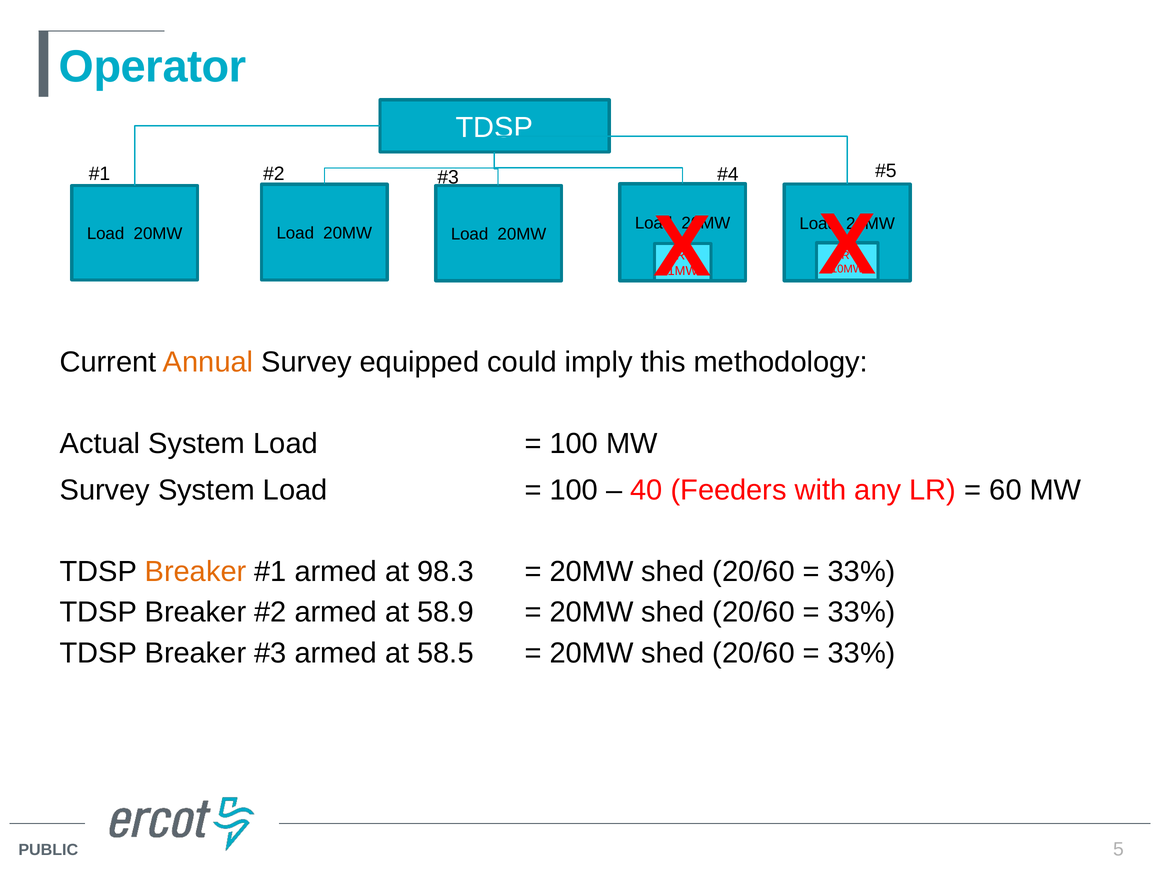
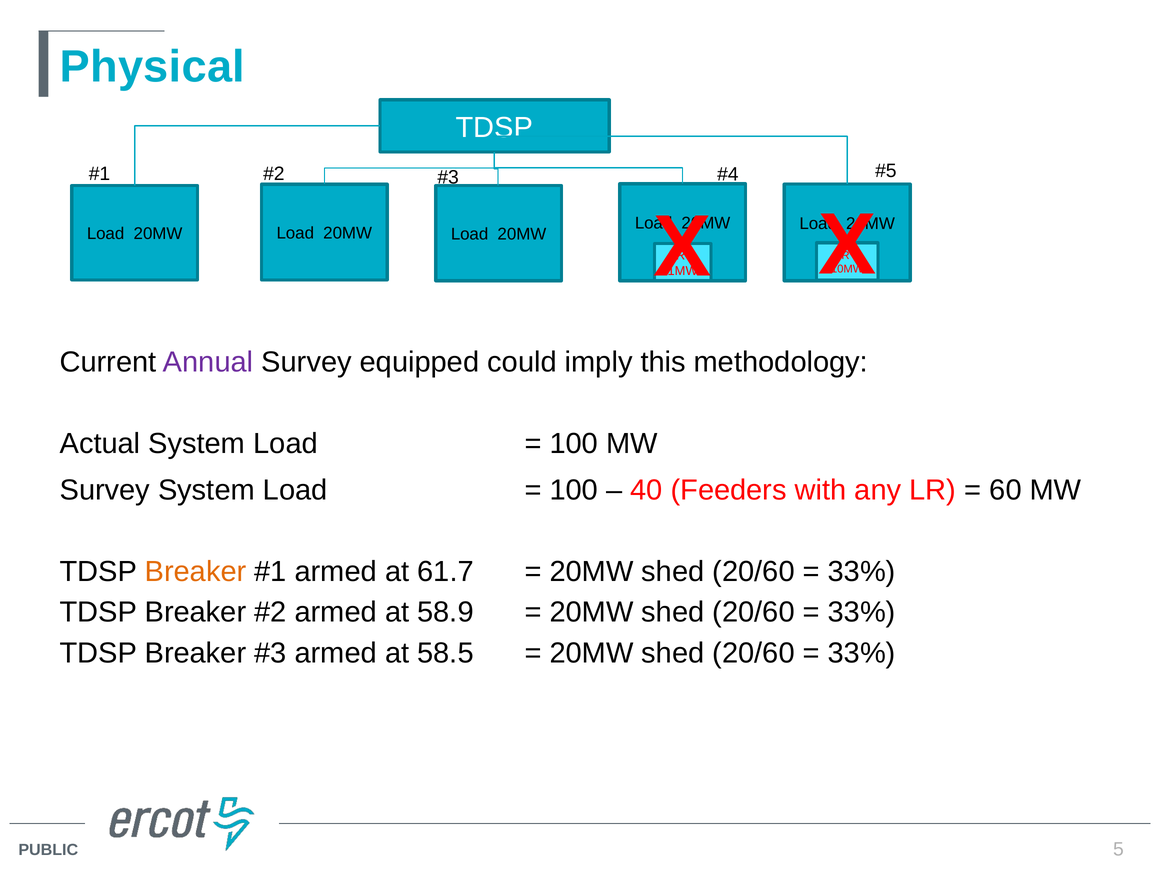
Operator: Operator -> Physical (152, 67)
Annual colour: orange -> purple (208, 362)
98.3: 98.3 -> 61.7 (446, 571)
